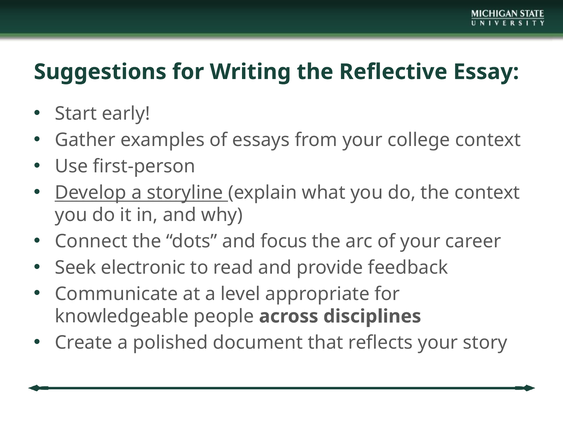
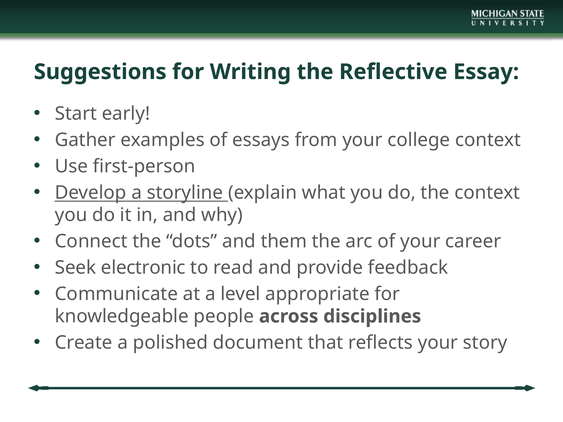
focus: focus -> them (284, 241)
